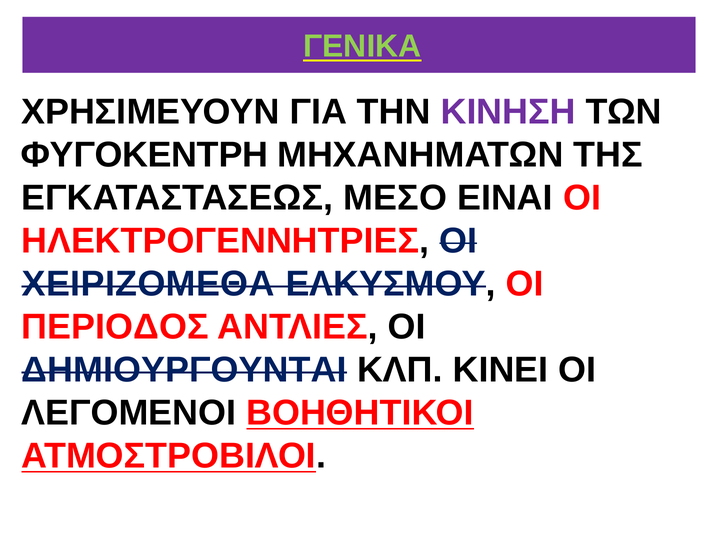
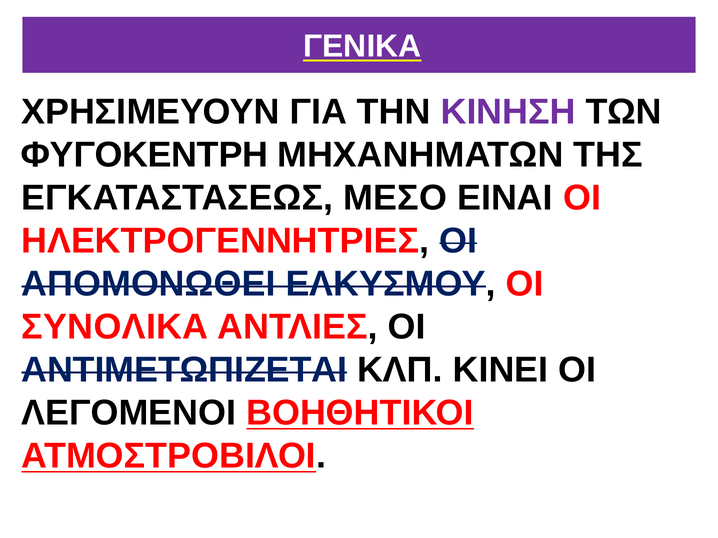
ΓΕΝΙΚΑ colour: light green -> white (362, 46)
ΧΕΙΡΙΖΟΜΕΘΑ: ΧΕΙΡΙΖΟΜΕΘΑ -> ΑΠΟΜΟΝΩΘΕΙ (148, 284)
ΠΕΡΙΟΔΟΣ: ΠΕΡΙΟΔΟΣ -> ΣΥΝΟΛΙΚΑ (115, 327)
ΔΗΜΙΟΥΡΓΟΥΝΤΑΙ: ΔΗΜΙΟΥΡΓΟΥΝΤΑΙ -> ΑΝΤΙΜΕΤΩΠΙΖΕΤΑΙ (184, 370)
